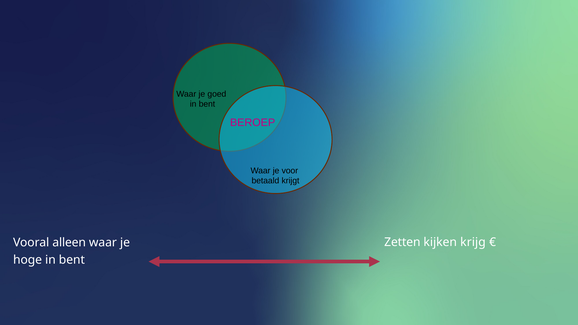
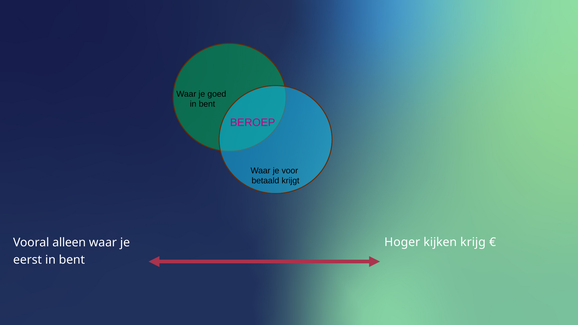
Zetten: Zetten -> Hoger (402, 242)
hoge: hoge -> eerst (28, 260)
